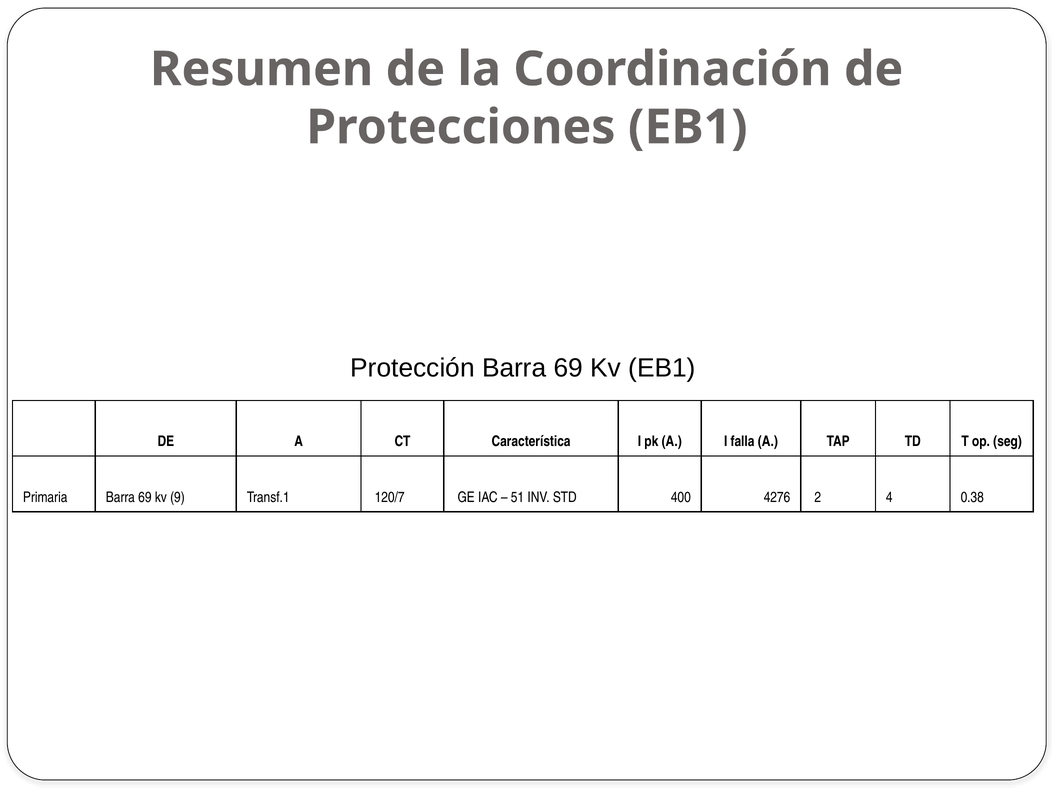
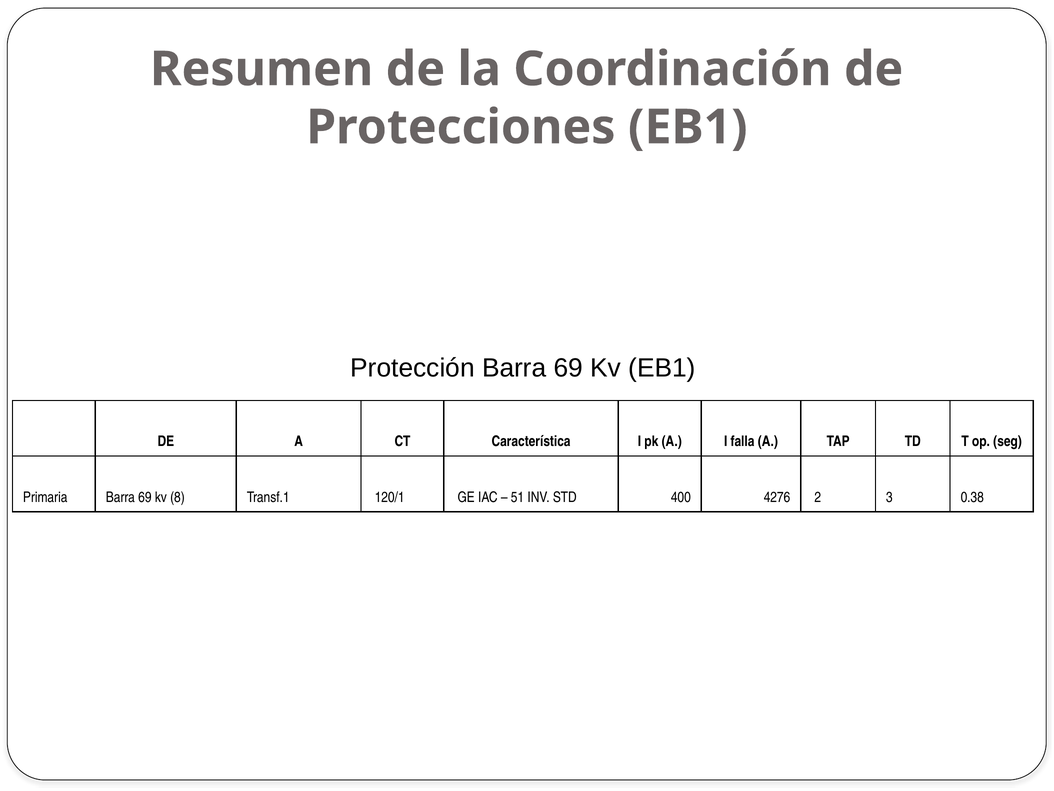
9: 9 -> 8 (177, 497)
120/7: 120/7 -> 120/1 (390, 497)
4: 4 -> 3 (889, 497)
